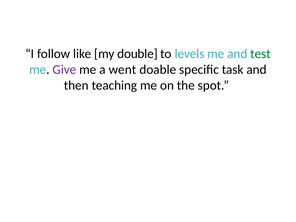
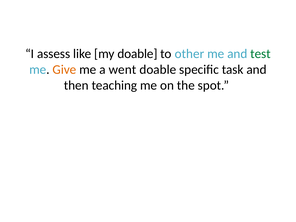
follow: follow -> assess (54, 54)
my double: double -> doable (137, 54)
levels: levels -> other (189, 54)
Give colour: purple -> orange (64, 70)
